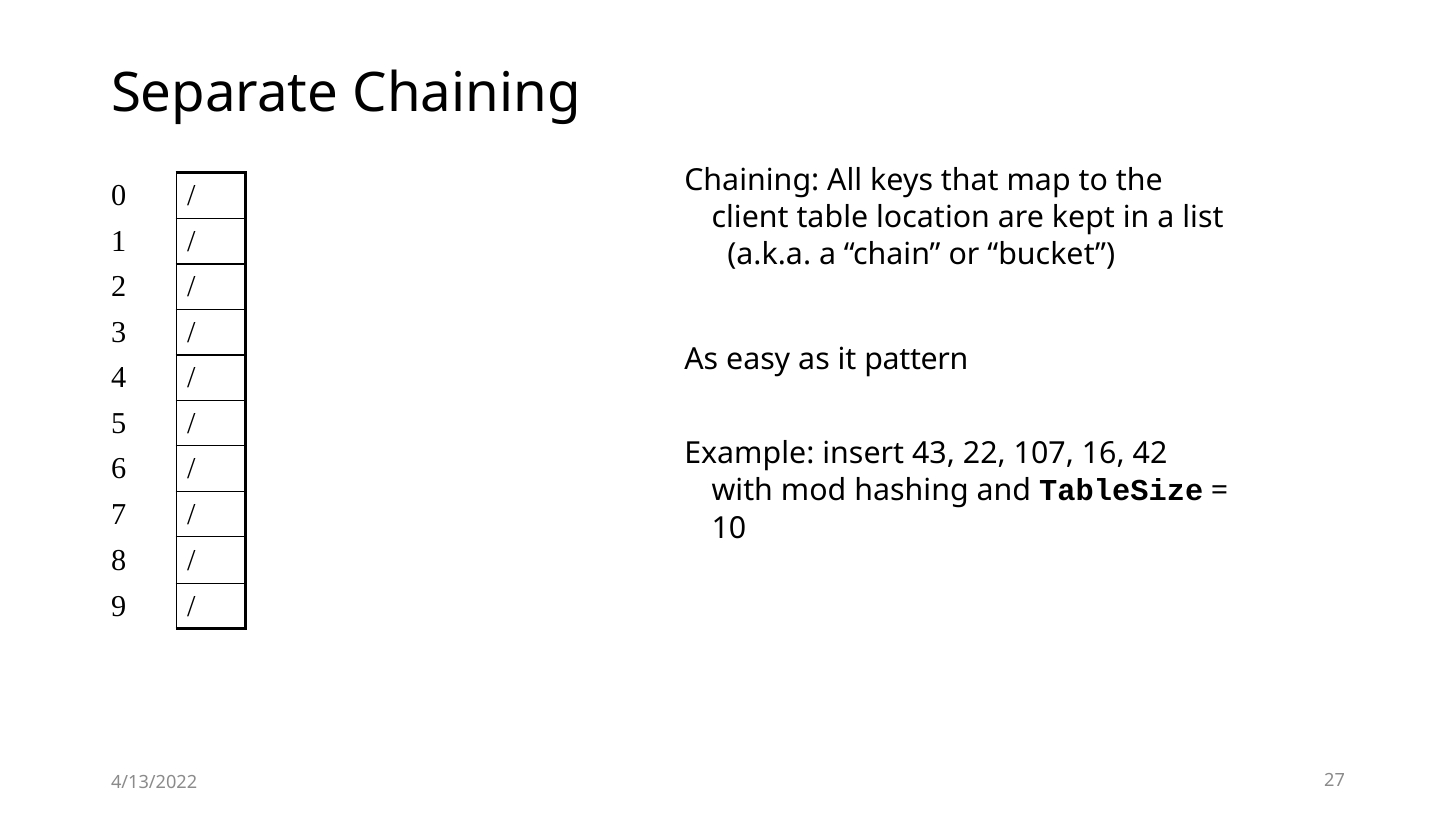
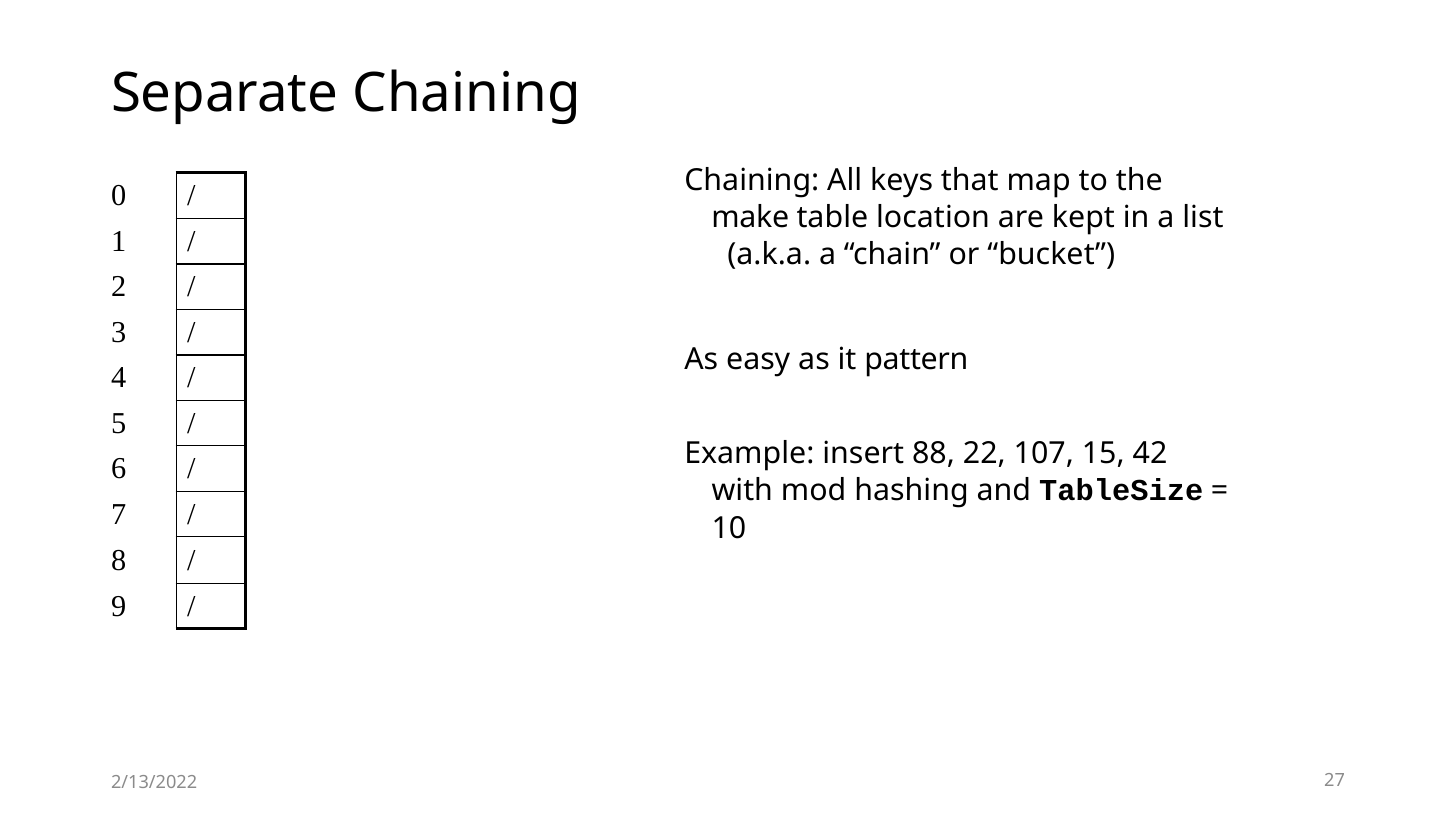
client: client -> make (750, 217)
43: 43 -> 88 (934, 453)
16: 16 -> 15 (1103, 453)
4/13/2022: 4/13/2022 -> 2/13/2022 (154, 782)
